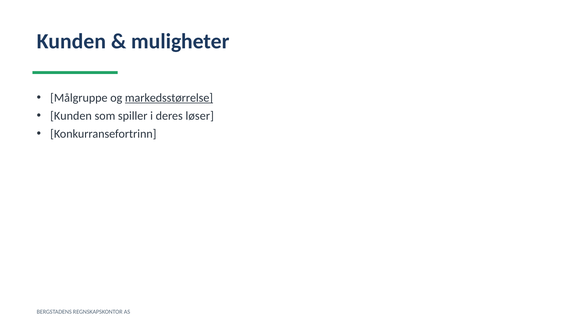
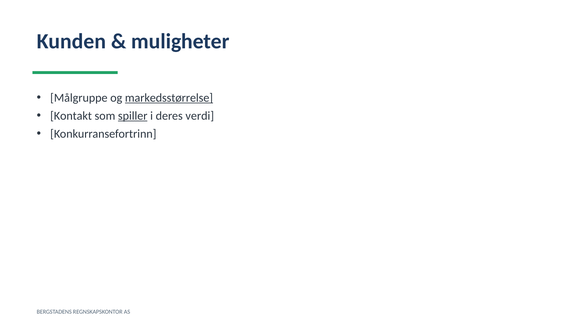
Kunden: Kunden -> Kontakt (71, 116)
spiller underline: none -> present (133, 116)
løser: løser -> verdi (200, 116)
